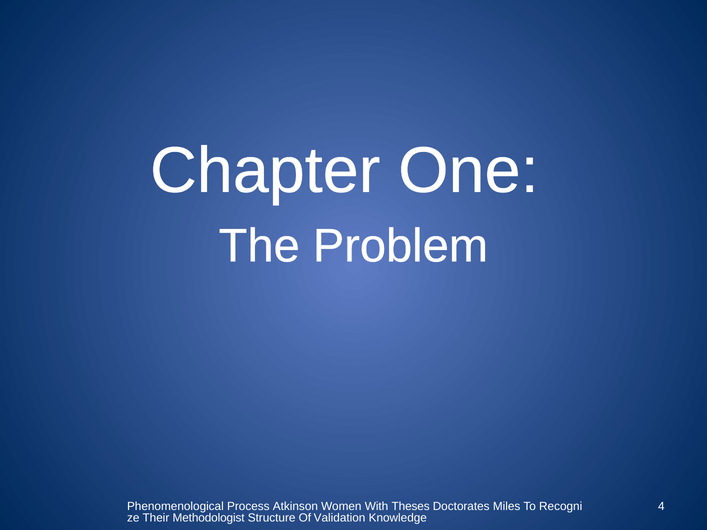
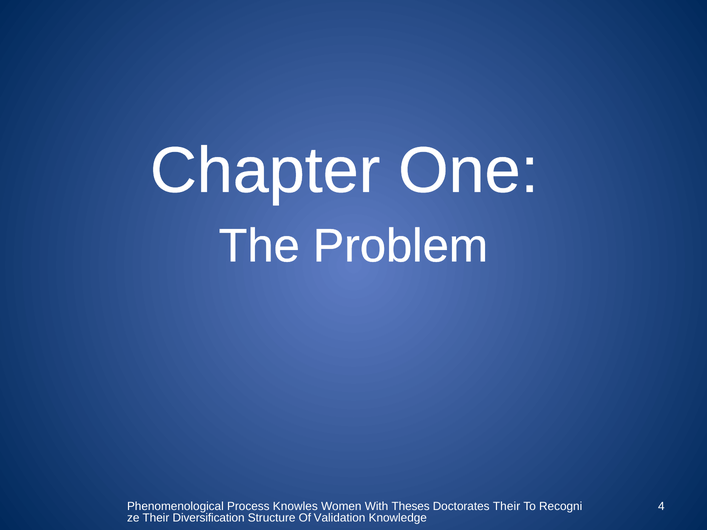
Atkinson: Atkinson -> Knowles (295, 506)
Doctorates Miles: Miles -> Their (507, 506)
Methodologist: Methodologist -> Diversification (209, 518)
